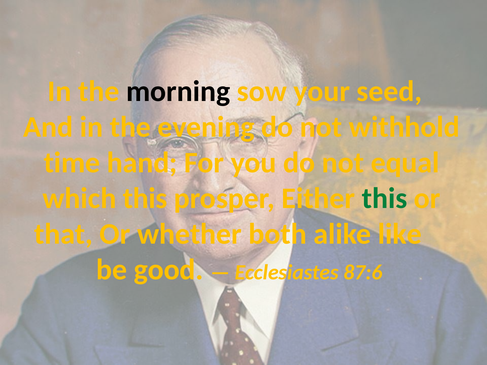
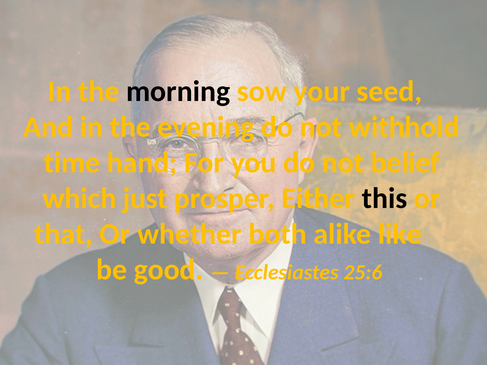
equal: equal -> belief (405, 163)
which this: this -> just (145, 198)
this colour: green -> black (385, 198)
87:6: 87:6 -> 25:6 (363, 272)
